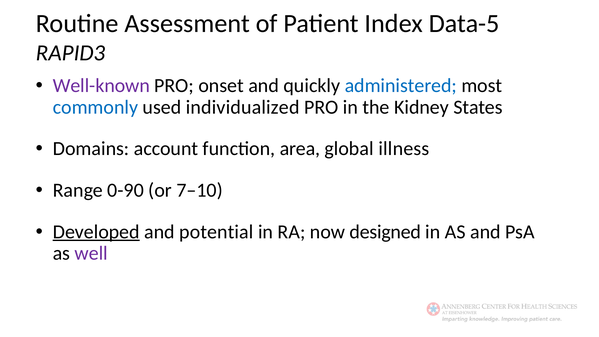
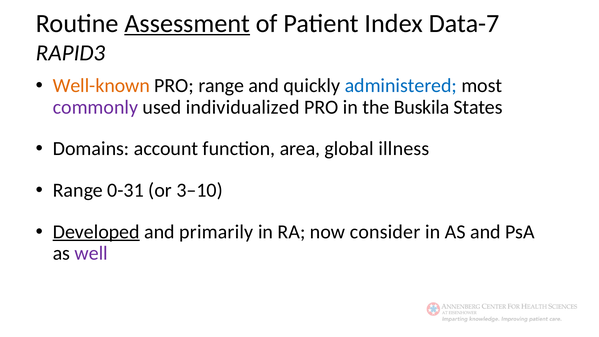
Assessment underline: none -> present (187, 23)
Data-5: Data-5 -> Data-7 (464, 23)
Well-known colour: purple -> orange (101, 86)
PRO onset: onset -> range (221, 86)
commonly colour: blue -> purple (95, 107)
Kidney: Kidney -> Buskila (422, 107)
0-90: 0-90 -> 0-31 (126, 190)
7–10: 7–10 -> 3–10 (200, 190)
potential: potential -> primarily (216, 232)
designed: designed -> consider (385, 232)
